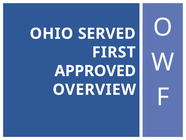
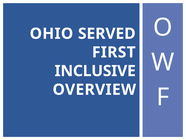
APPROVED: APPROVED -> INCLUSIVE (95, 71)
